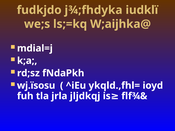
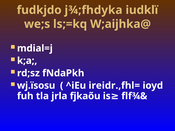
ykqld.,fhl=: ykqld.,fhl= -> ireidr.,fhl= (114, 86)
jljdkqj: jljdkqj -> fjkaõu (85, 96)
